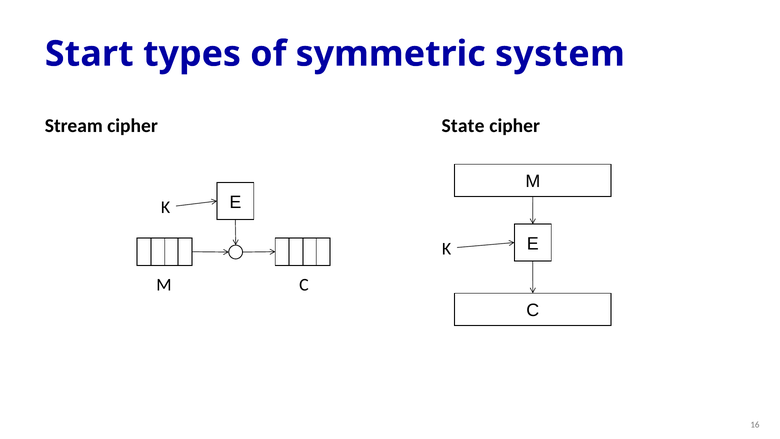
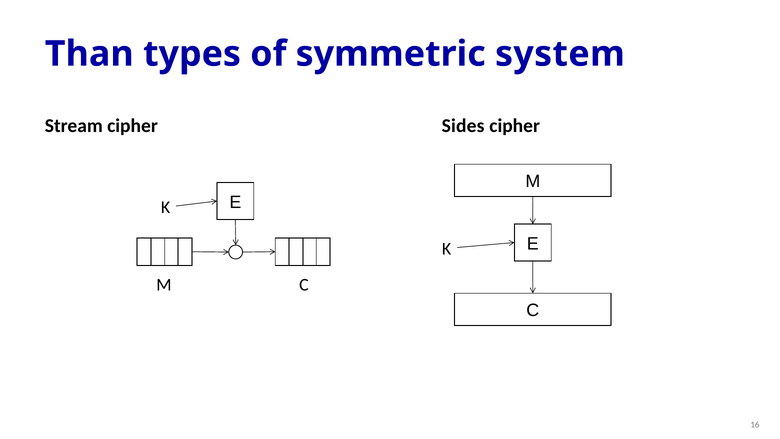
Start: Start -> Than (89, 54)
State: State -> Sides (463, 126)
